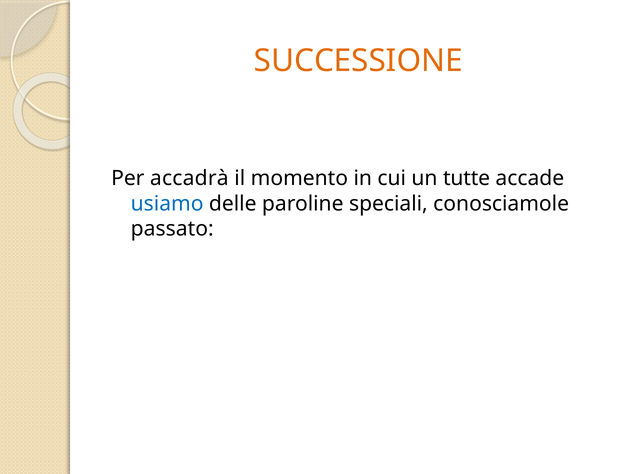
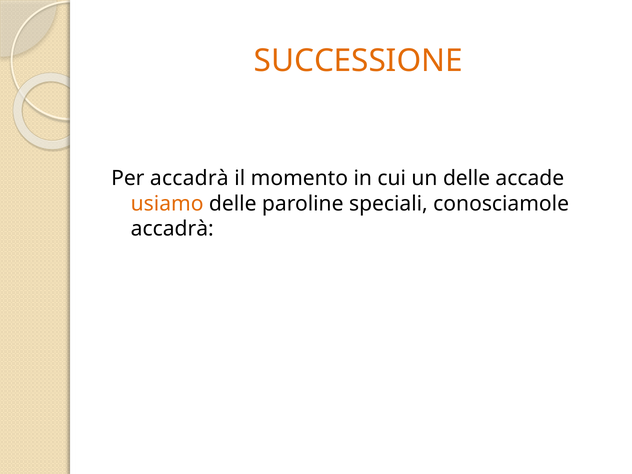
un tutte: tutte -> delle (467, 178)
usiamo colour: blue -> orange (167, 204)
passato: passato -> accadrà (172, 229)
